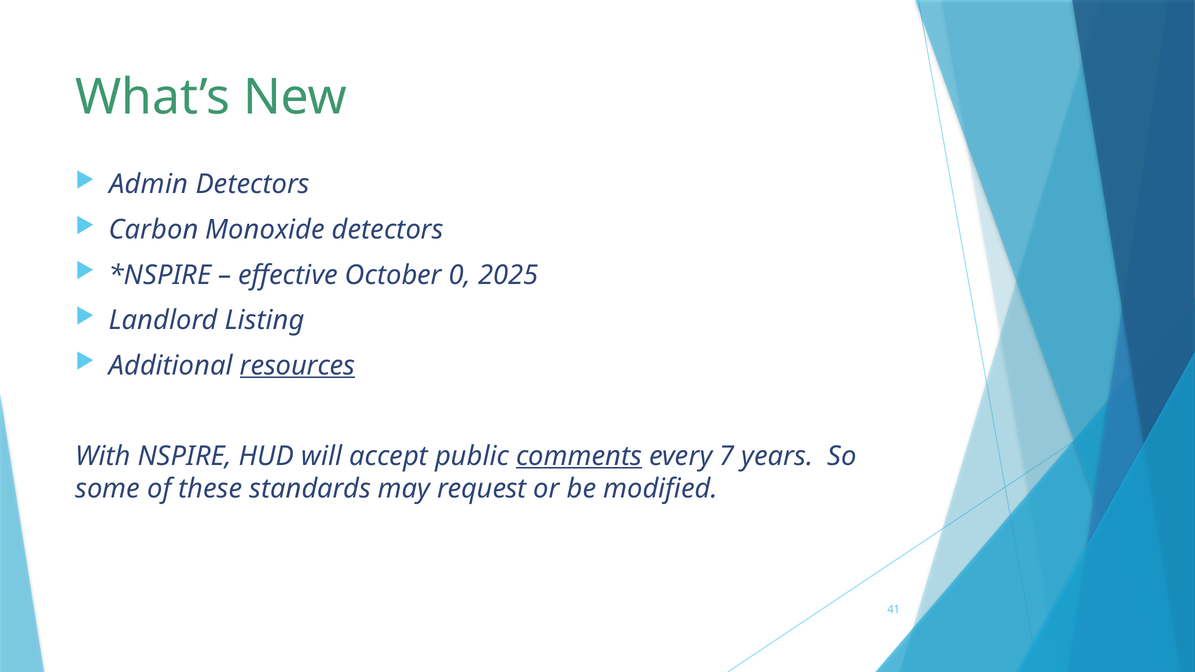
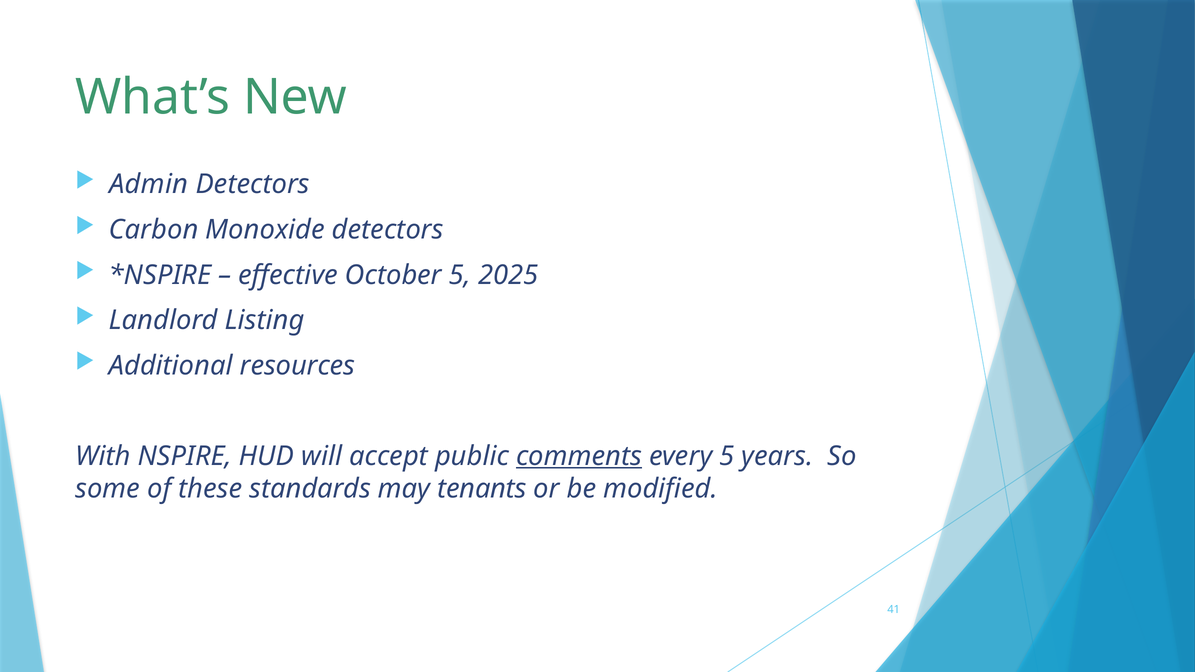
October 0: 0 -> 5 (460, 275)
resources underline: present -> none (298, 366)
every 7: 7 -> 5 (727, 456)
request: request -> tenants (482, 489)
